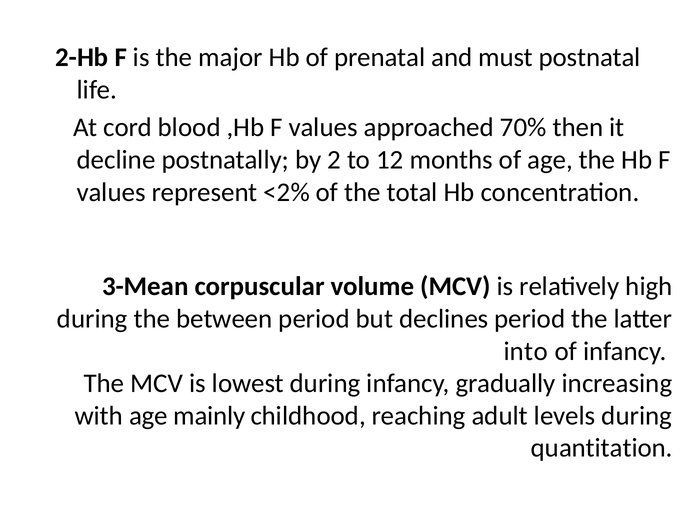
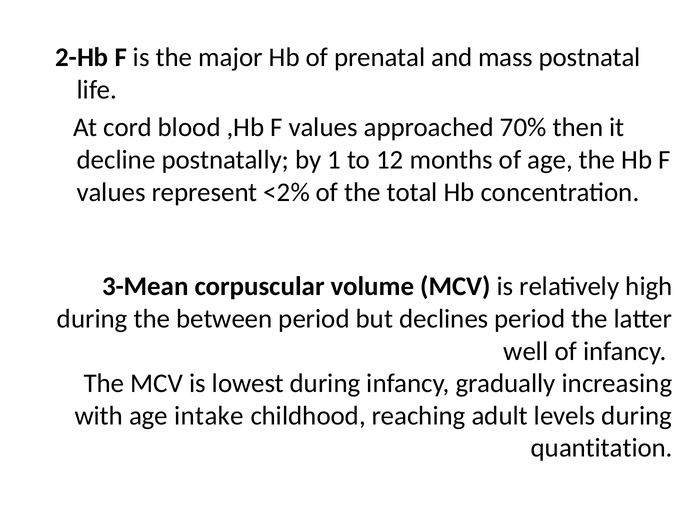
must: must -> mass (506, 58)
2: 2 -> 1 (334, 160)
into: into -> well (526, 352)
mainly: mainly -> intake (209, 416)
